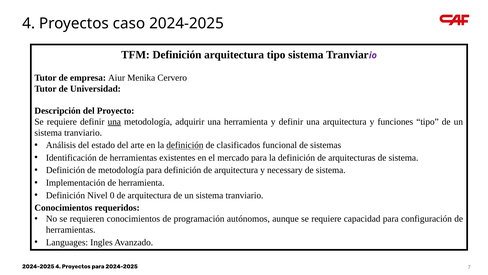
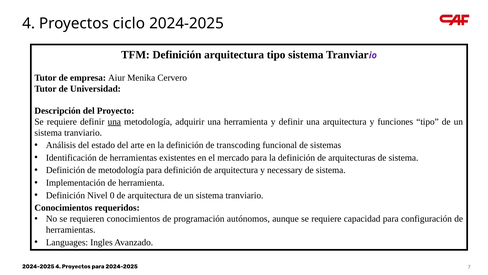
caso: caso -> ciclo (129, 23)
definición underline: present -> none (185, 145)
clasificados: clasificados -> transcoding (238, 145)
